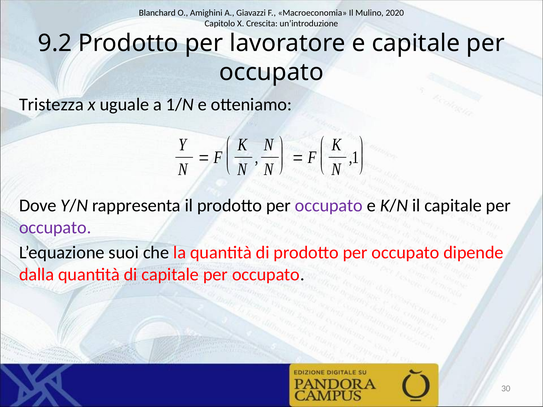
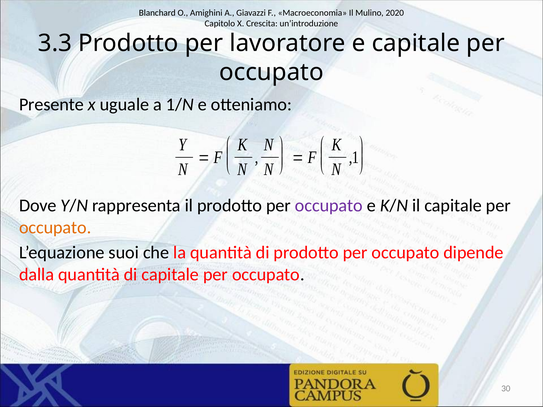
9.2: 9.2 -> 3.3 (55, 43)
Tristezza: Tristezza -> Presente (51, 104)
occupato colour: purple -> orange (55, 228)
